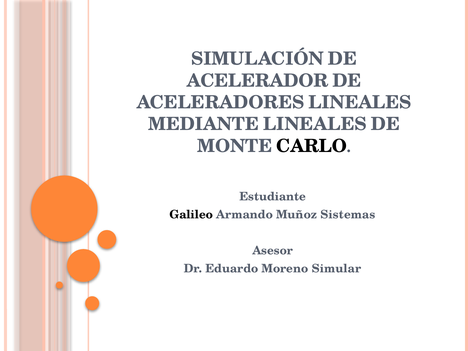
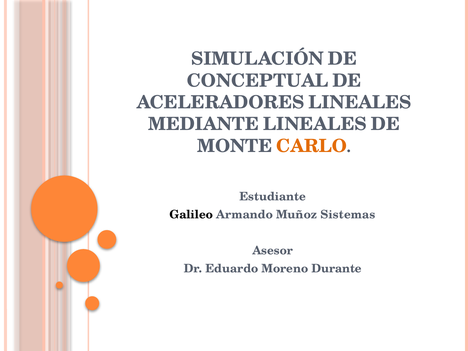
ACELERADOR: ACELERADOR -> CONCEPTUAL (258, 81)
CARLO colour: black -> orange (312, 146)
Simular: Simular -> Durante (337, 268)
